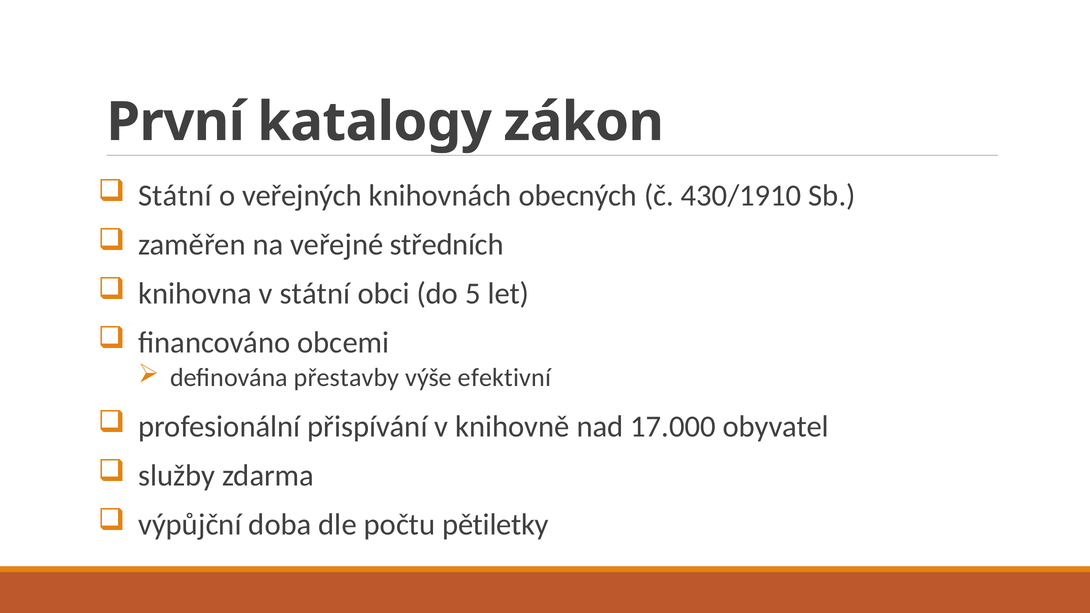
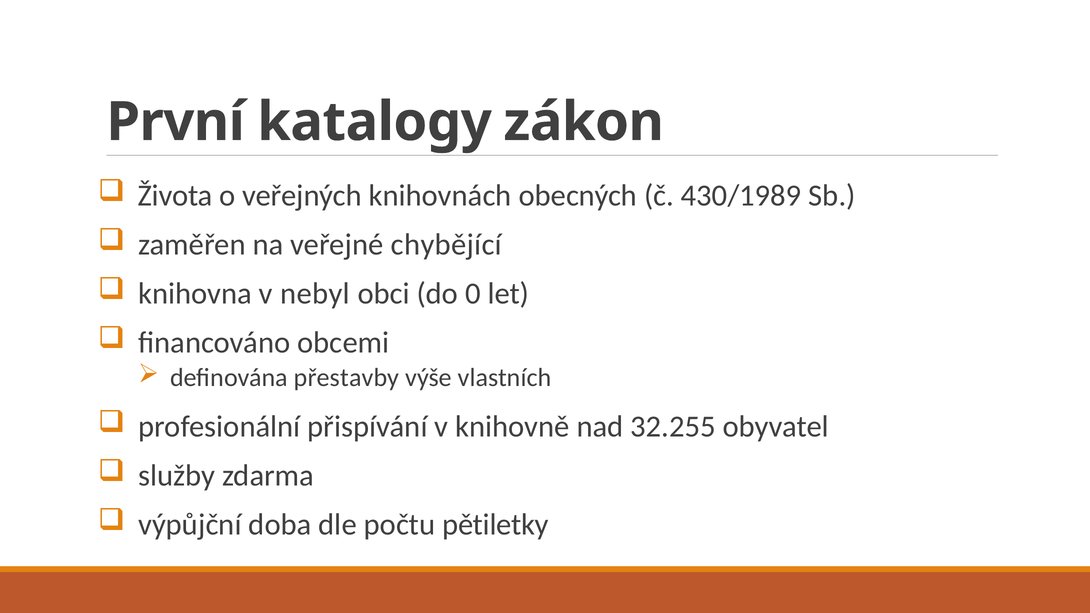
Státní: Státní -> Života (175, 195)
430/1910: 430/1910 -> 430/1989 (741, 195)
středních: středních -> chybějící (446, 244)
v státní: státní -> nebyl (315, 294)
5: 5 -> 0 (473, 294)
efektivní: efektivní -> vlastních (505, 378)
17.000: 17.000 -> 32.255 (673, 427)
